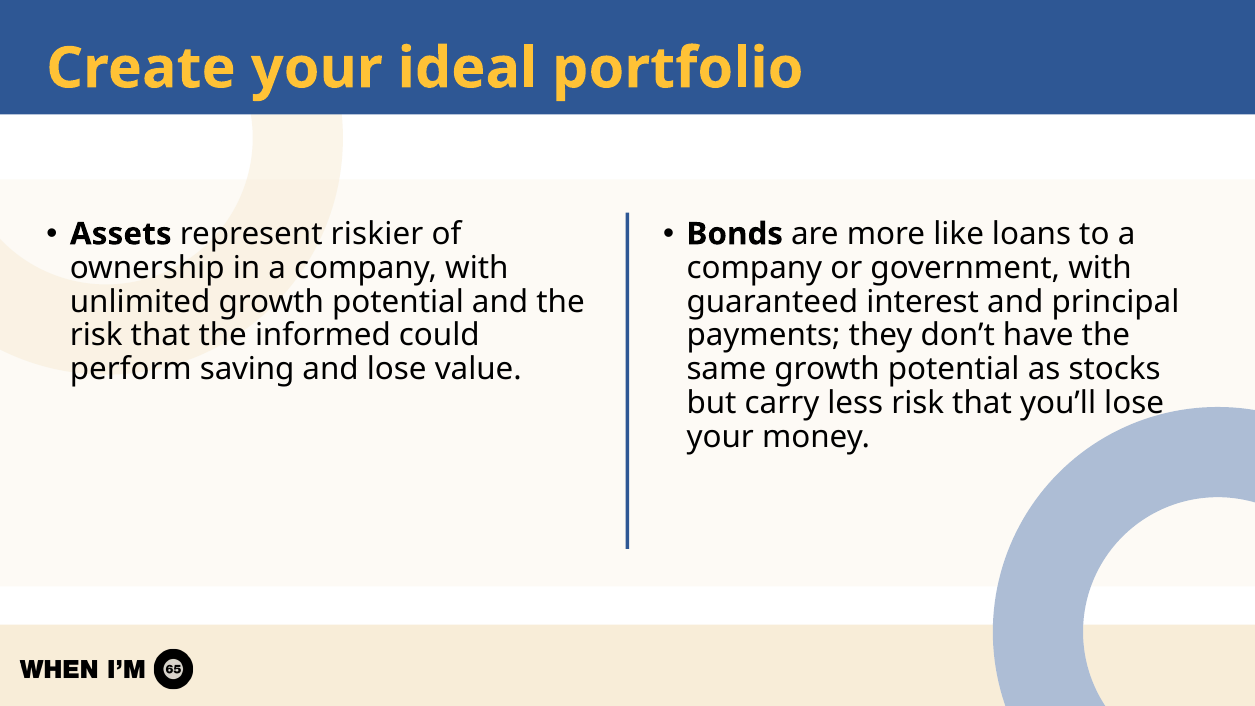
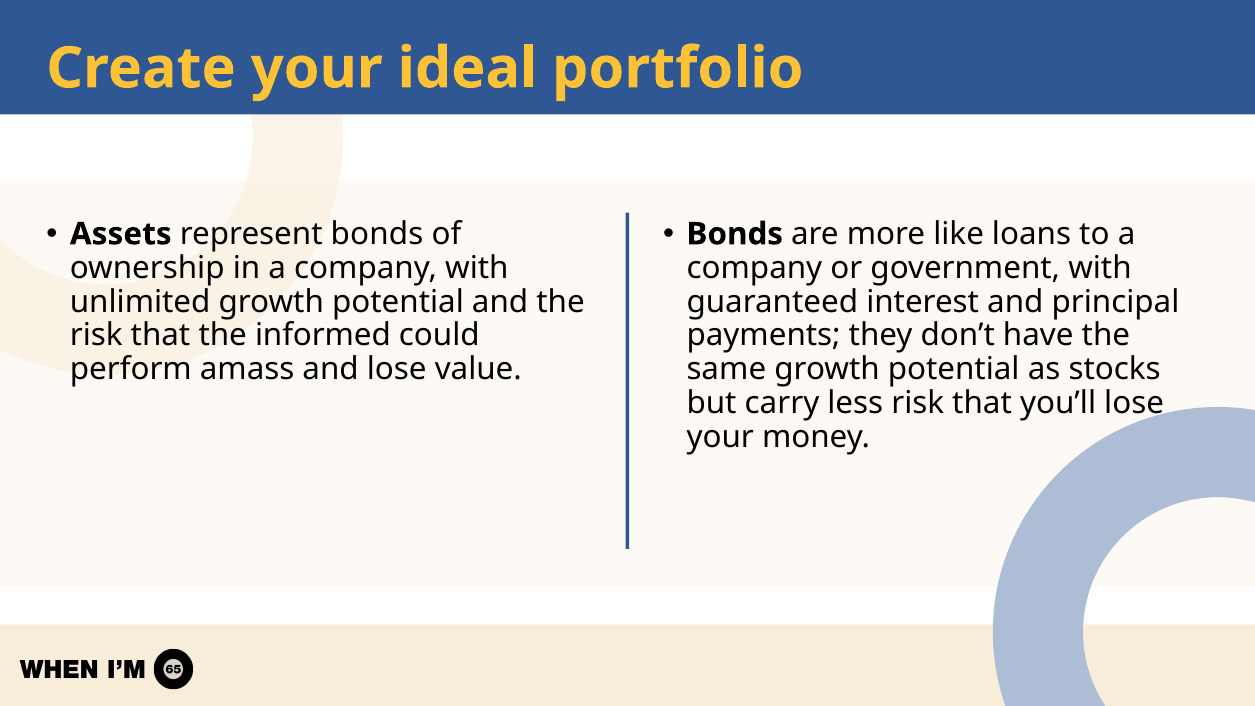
represent riskier: riskier -> bonds (377, 234)
saving: saving -> amass (247, 369)
